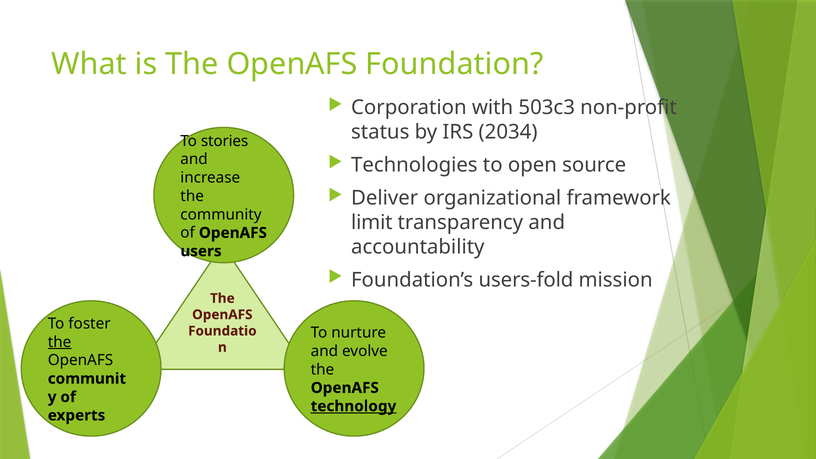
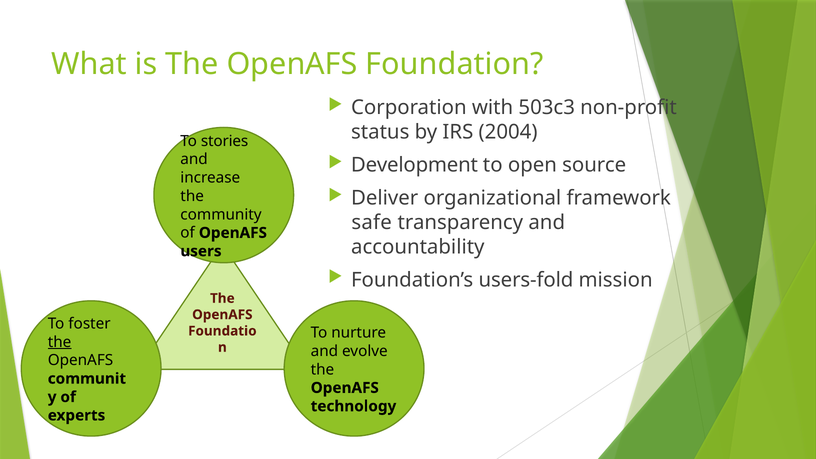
2034: 2034 -> 2004 (508, 132)
Technologies: Technologies -> Development (414, 165)
limit: limit -> safe (372, 223)
technology underline: present -> none (353, 406)
